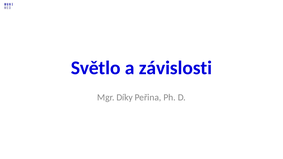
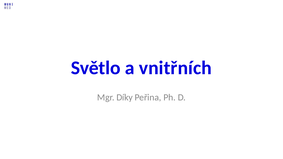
závislosti: závislosti -> vnitřních (175, 68)
